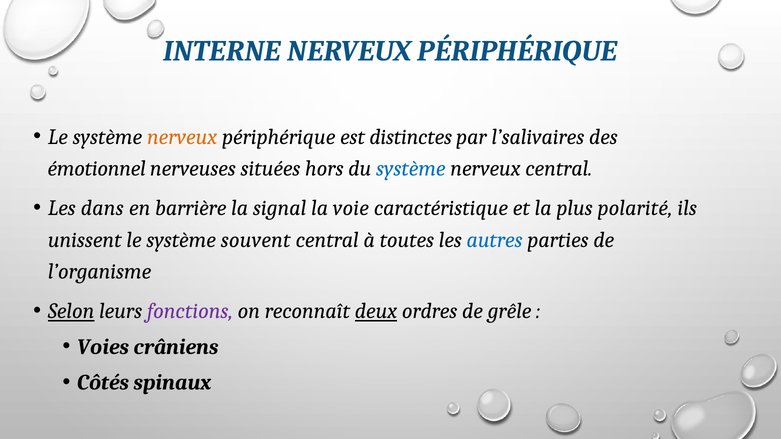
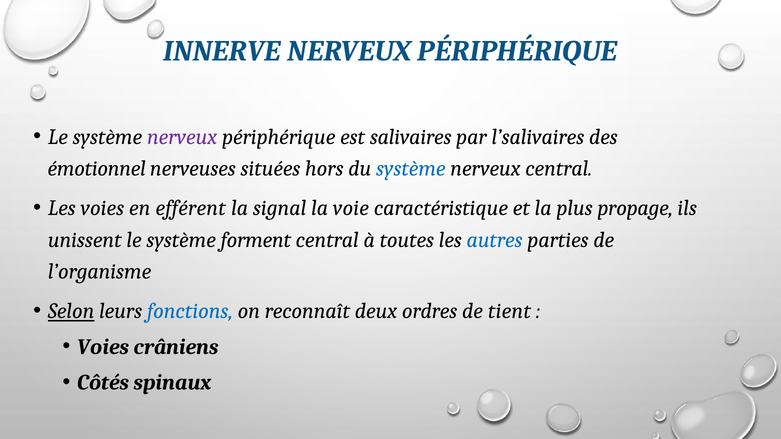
INTERNE: INTERNE -> INNERVE (222, 51)
nerveux colour: orange -> purple (182, 137)
distinctes: distinctes -> salivaires (411, 137)
Les dans: dans -> voies (102, 208)
barrière: barrière -> efférent (191, 208)
polarité: polarité -> propage (635, 208)
souvent: souvent -> forment (256, 240)
fonctions colour: purple -> blue (190, 311)
deux underline: present -> none (376, 311)
grêle: grêle -> tient (509, 311)
